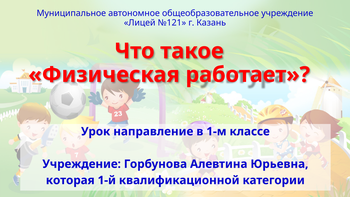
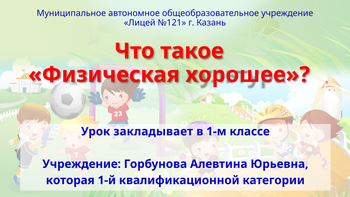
работает: работает -> хорошее (248, 75)
направление: направление -> закладывает (153, 131)
